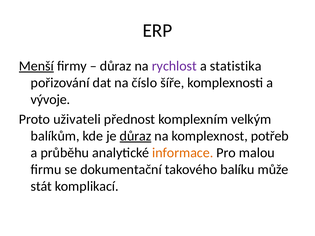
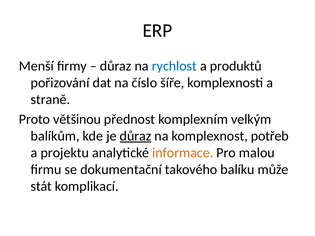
Menší underline: present -> none (36, 66)
rychlost colour: purple -> blue (174, 66)
statistika: statistika -> produktů (236, 66)
vývoje: vývoje -> straně (50, 100)
uživateli: uživateli -> většinou (77, 119)
průběhu: průběhu -> projektu (65, 153)
